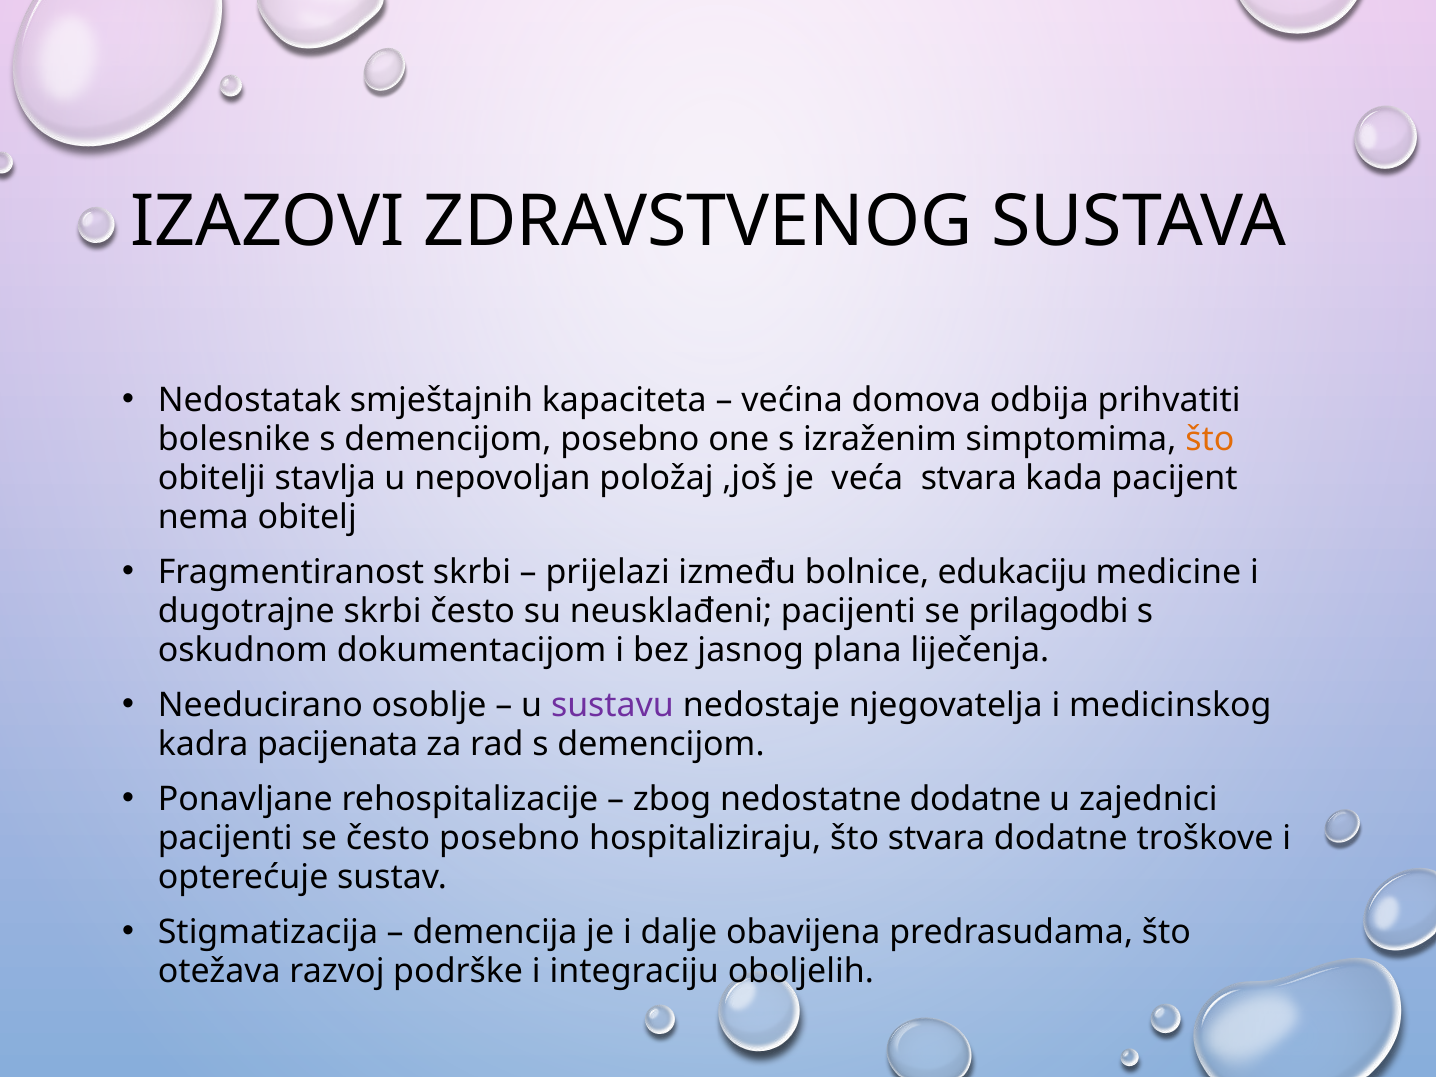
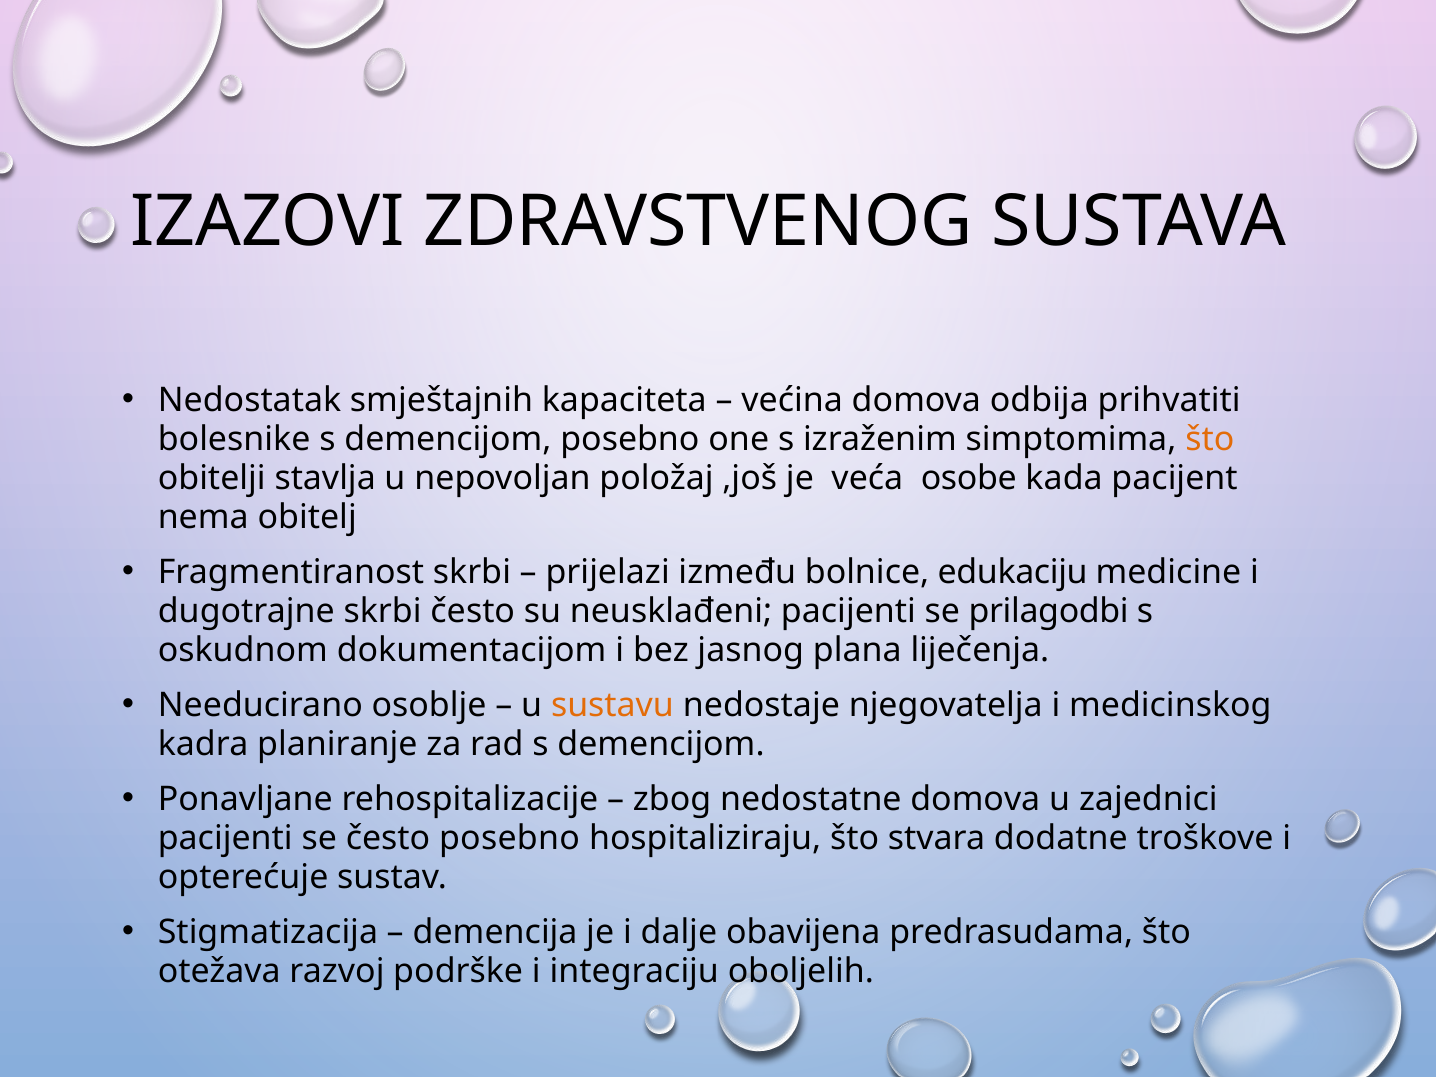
veća stvara: stvara -> osobe (969, 478)
sustavu colour: purple -> orange (612, 705)
pacijenata: pacijenata -> planiranje (337, 744)
nedostatne dodatne: dodatne -> domova (975, 799)
